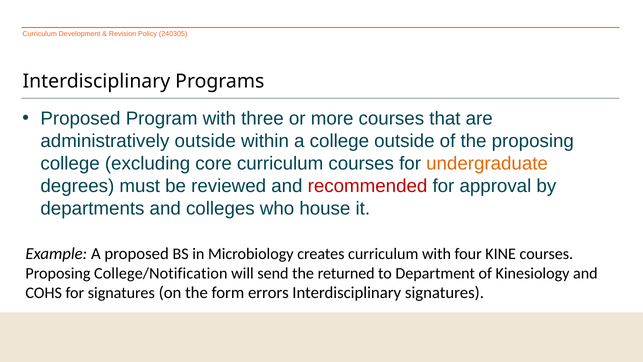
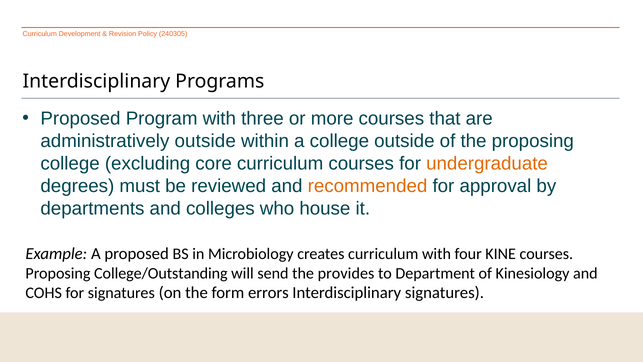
recommended colour: red -> orange (368, 186)
College/Notification: College/Notification -> College/Outstanding (161, 273)
returned: returned -> provides (346, 273)
